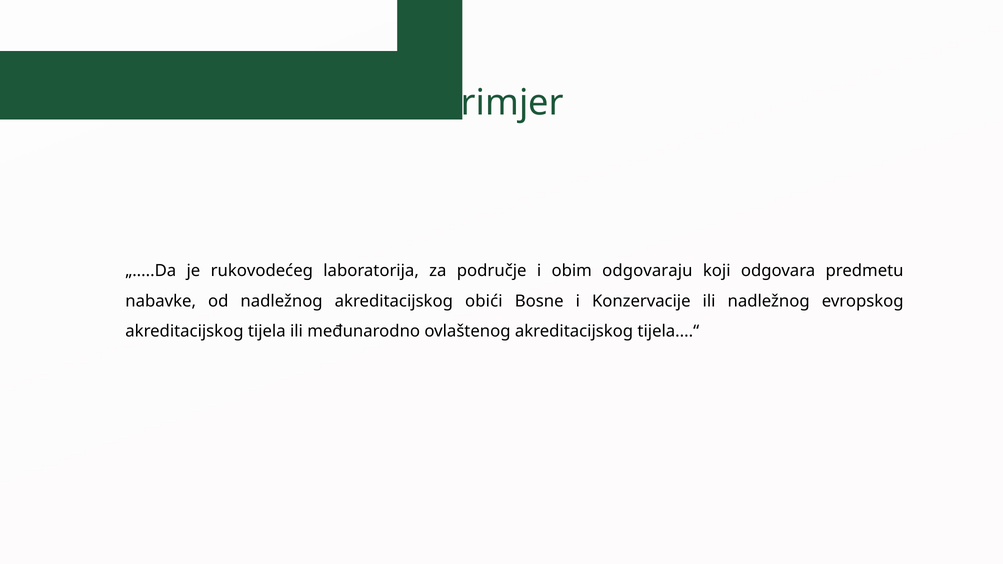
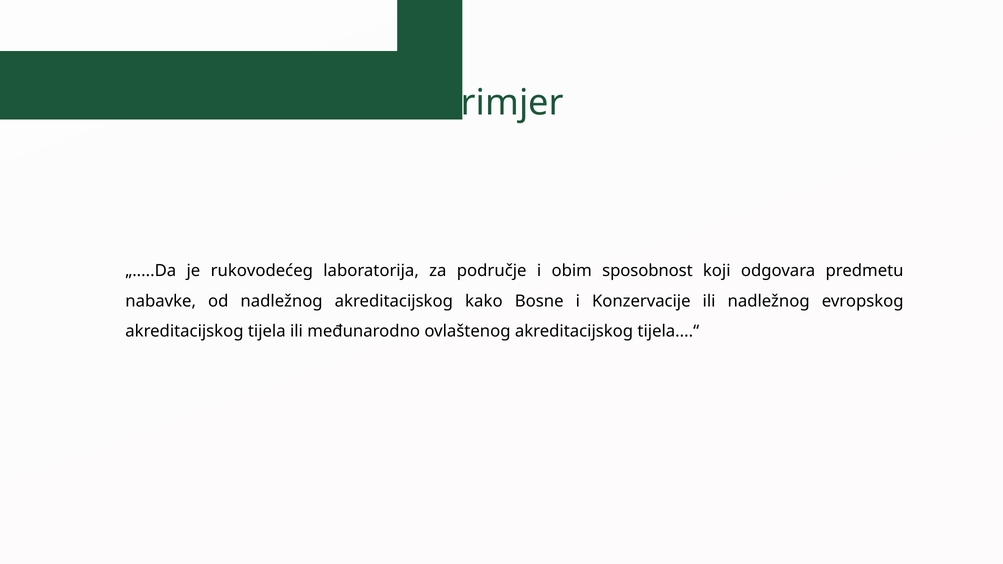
odgovaraju: odgovaraju -> sposobnost (647, 271)
obići: obići -> kako (484, 301)
